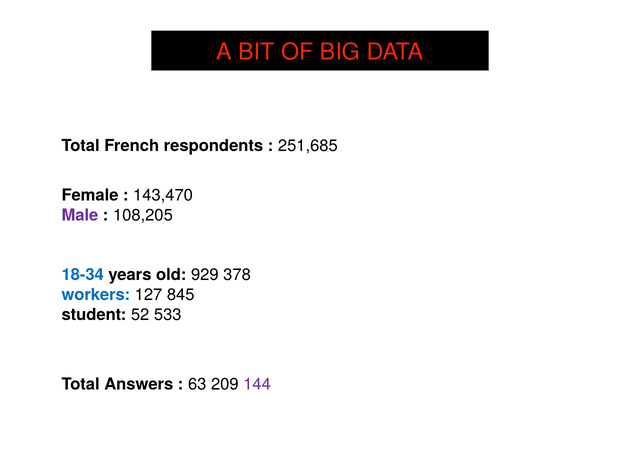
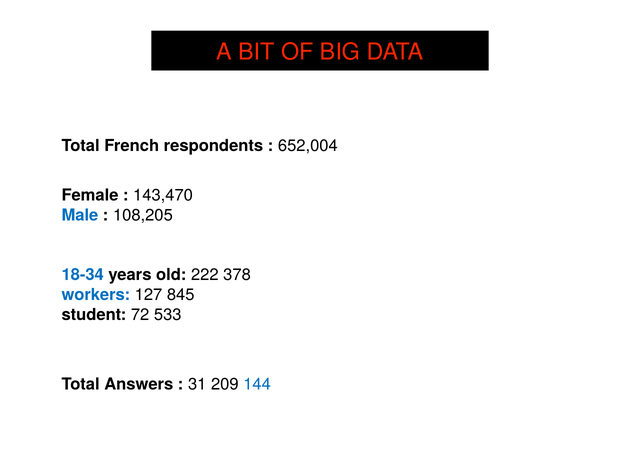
251,685: 251,685 -> 652,004 (308, 146)
Male colour: purple -> blue (80, 215)
929: 929 -> 222 (205, 275)
52: 52 -> 72 (140, 315)
63: 63 -> 31 (197, 384)
144 colour: purple -> blue (257, 384)
